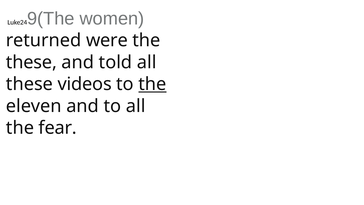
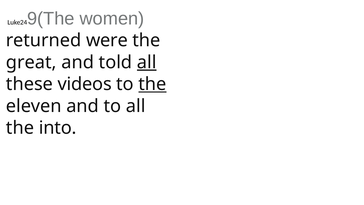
these: these -> great (31, 62)
all underline: none -> present (147, 62)
fear: fear -> into (58, 128)
